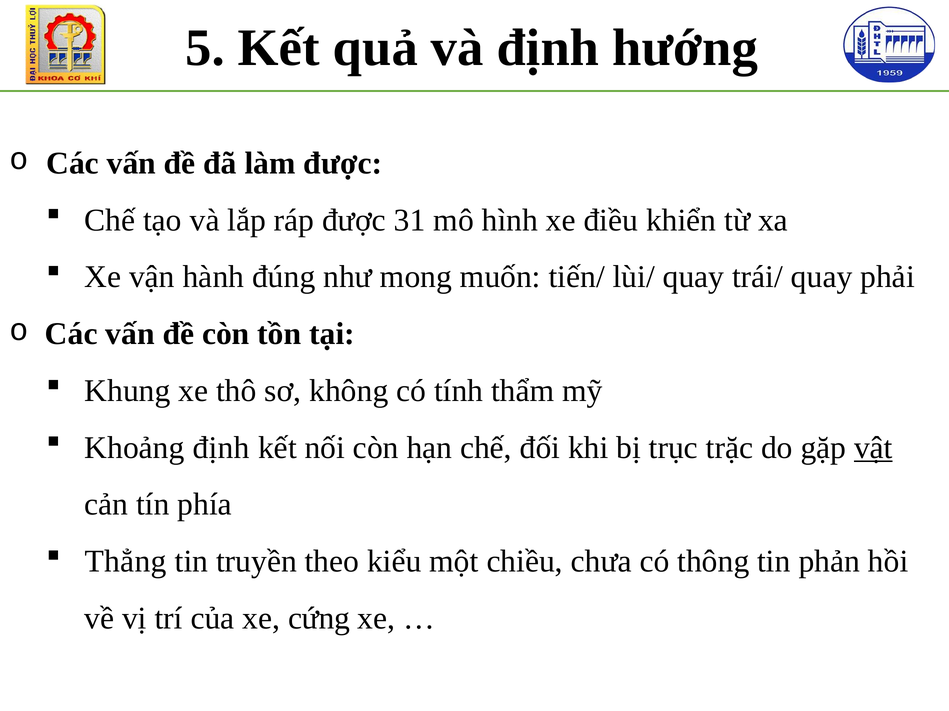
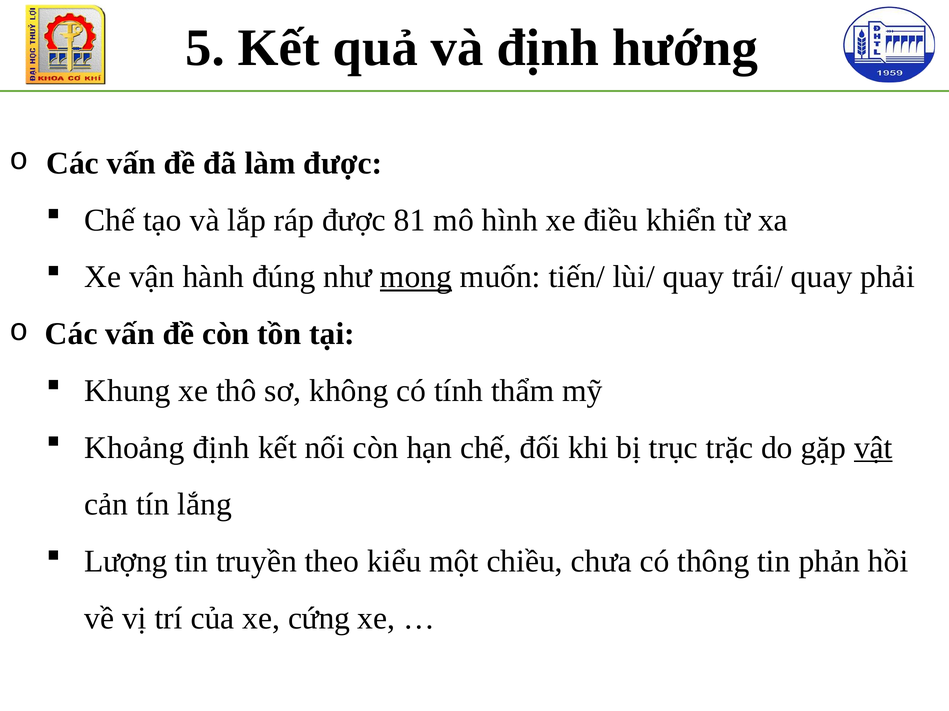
31: 31 -> 81 (410, 220)
mong underline: none -> present (416, 277)
phía: phía -> lắng (205, 505)
Thẳng: Thẳng -> Lượng (126, 562)
